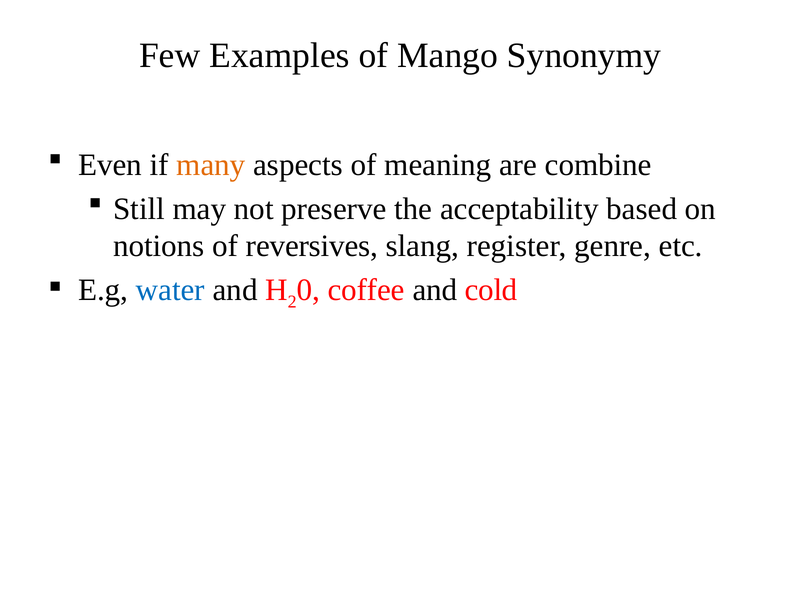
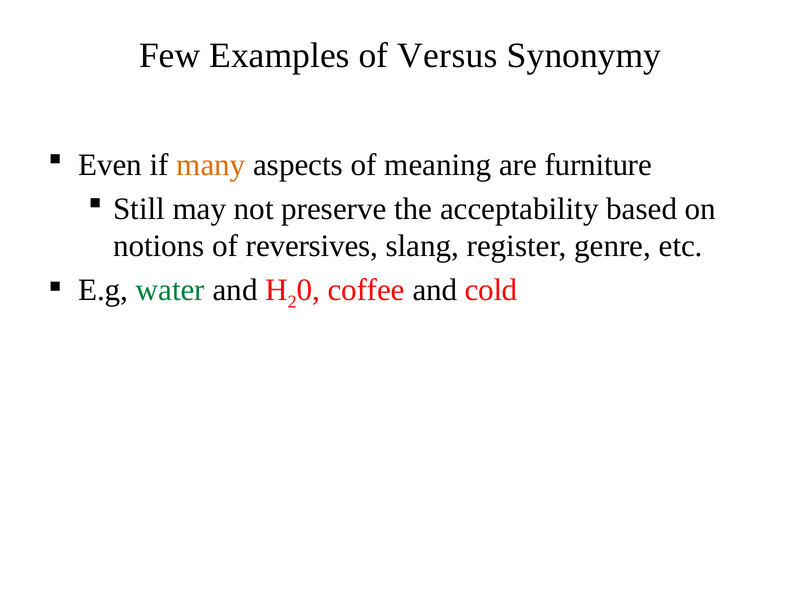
Mango: Mango -> Versus (447, 55)
combine: combine -> furniture (598, 165)
water colour: blue -> green (170, 290)
